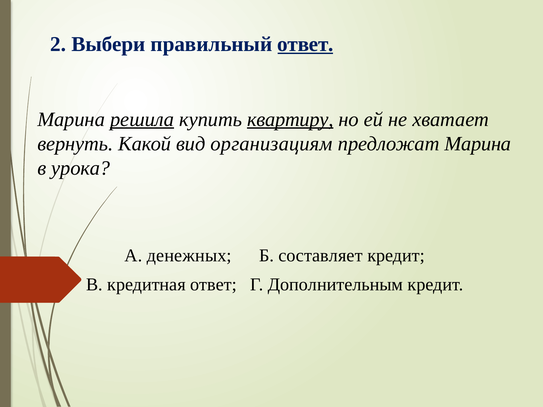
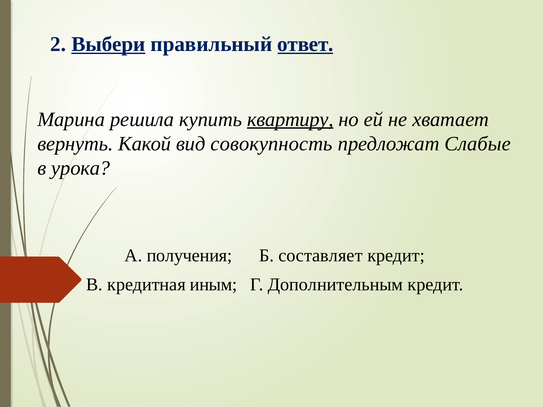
Выбери underline: none -> present (108, 44)
решила underline: present -> none (142, 119)
организациям: организациям -> совокупность (272, 144)
предложат Марина: Марина -> Слабые (478, 144)
денежных: денежных -> получения (189, 256)
кредитная ответ: ответ -> иным (214, 285)
